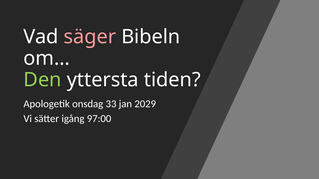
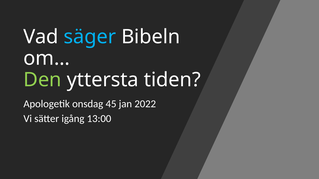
säger colour: pink -> light blue (90, 37)
33: 33 -> 45 (111, 104)
2029: 2029 -> 2022 (145, 104)
97:00: 97:00 -> 13:00 (99, 119)
